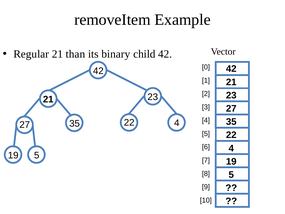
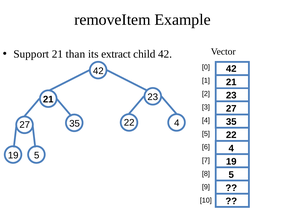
Regular: Regular -> Support (31, 54)
binary: binary -> extract (116, 54)
